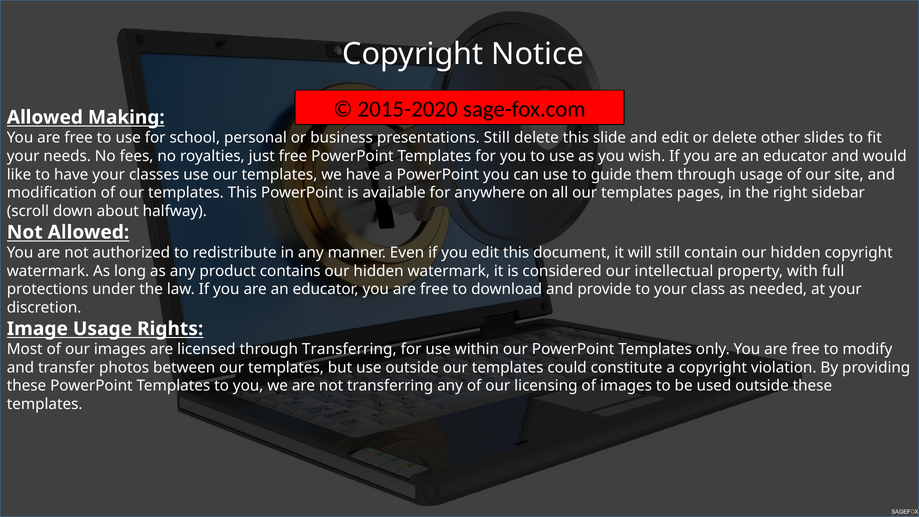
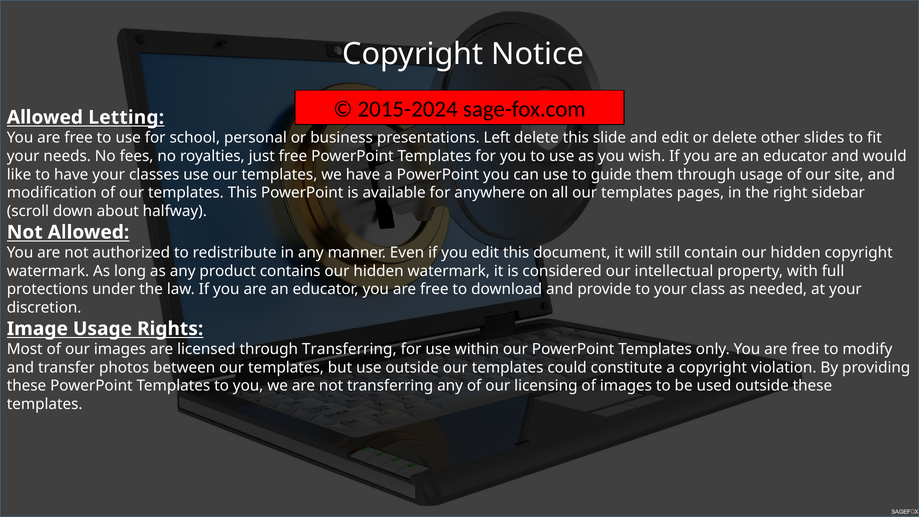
2015-2020: 2015-2020 -> 2015-2024 (408, 109)
Making: Making -> Letting (126, 117)
presentations Still: Still -> Left (497, 138)
